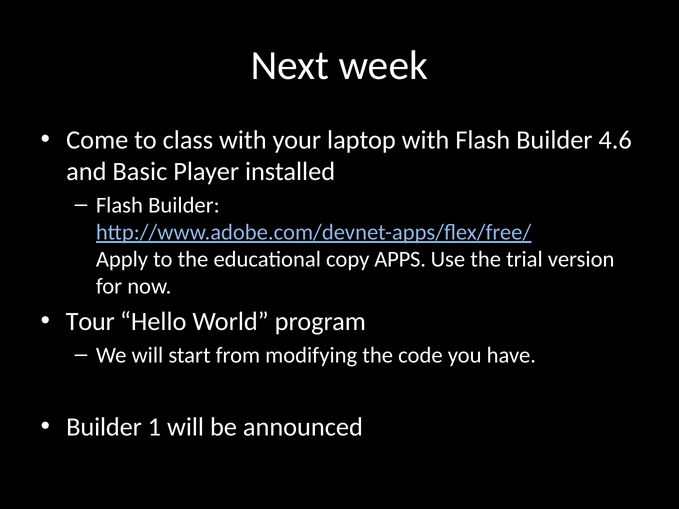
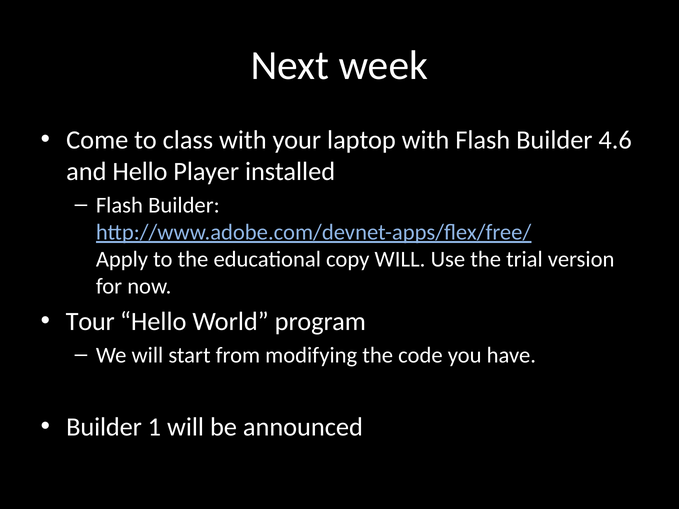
and Basic: Basic -> Hello (140, 171)
copy APPS: APPS -> WILL (400, 259)
